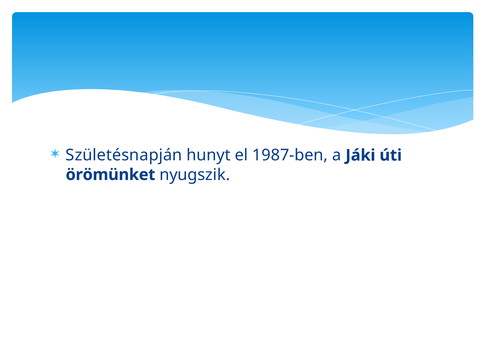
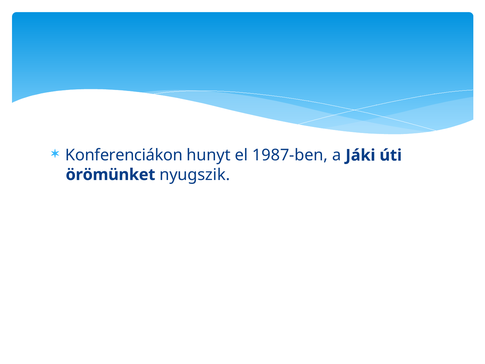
Születésnapján: Születésnapján -> Konferenciákon (124, 155)
